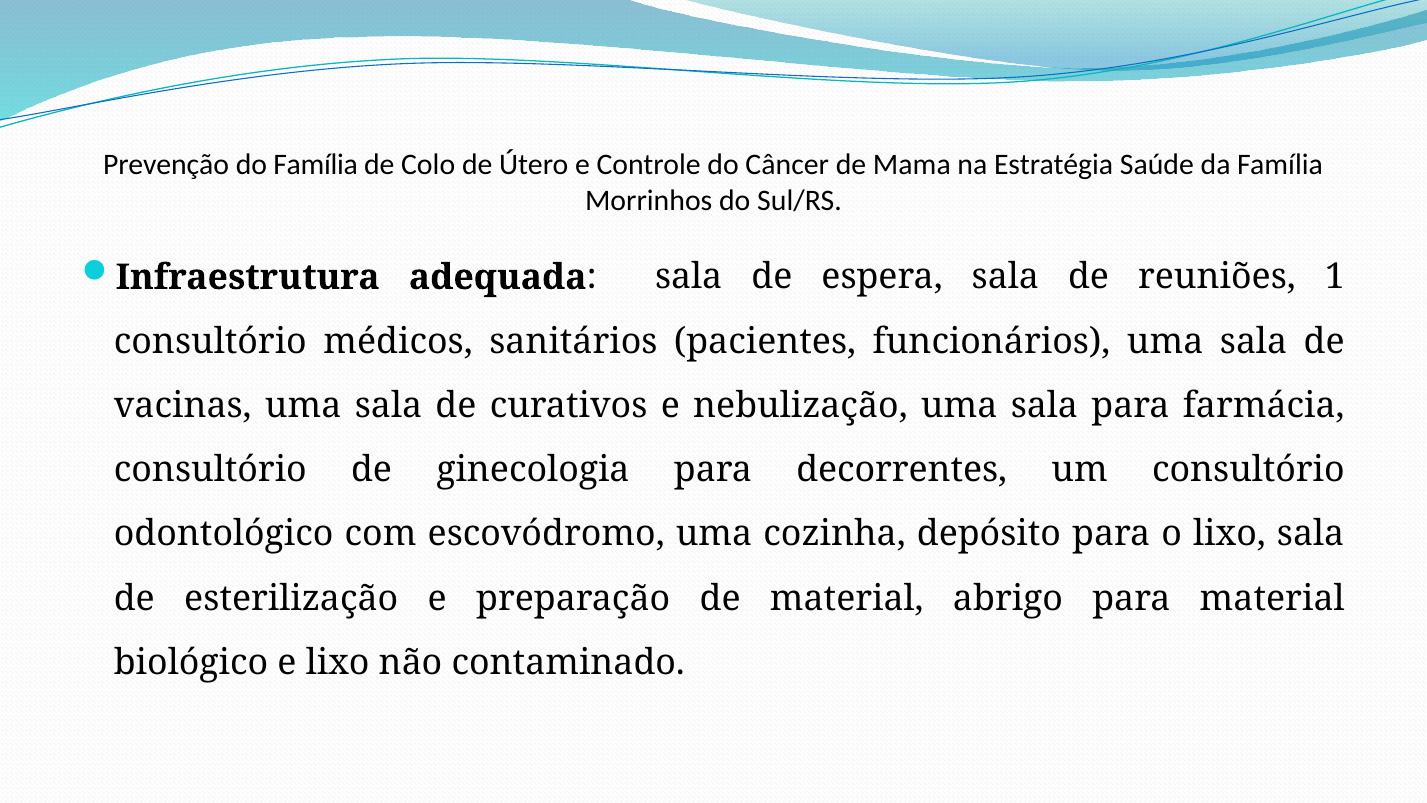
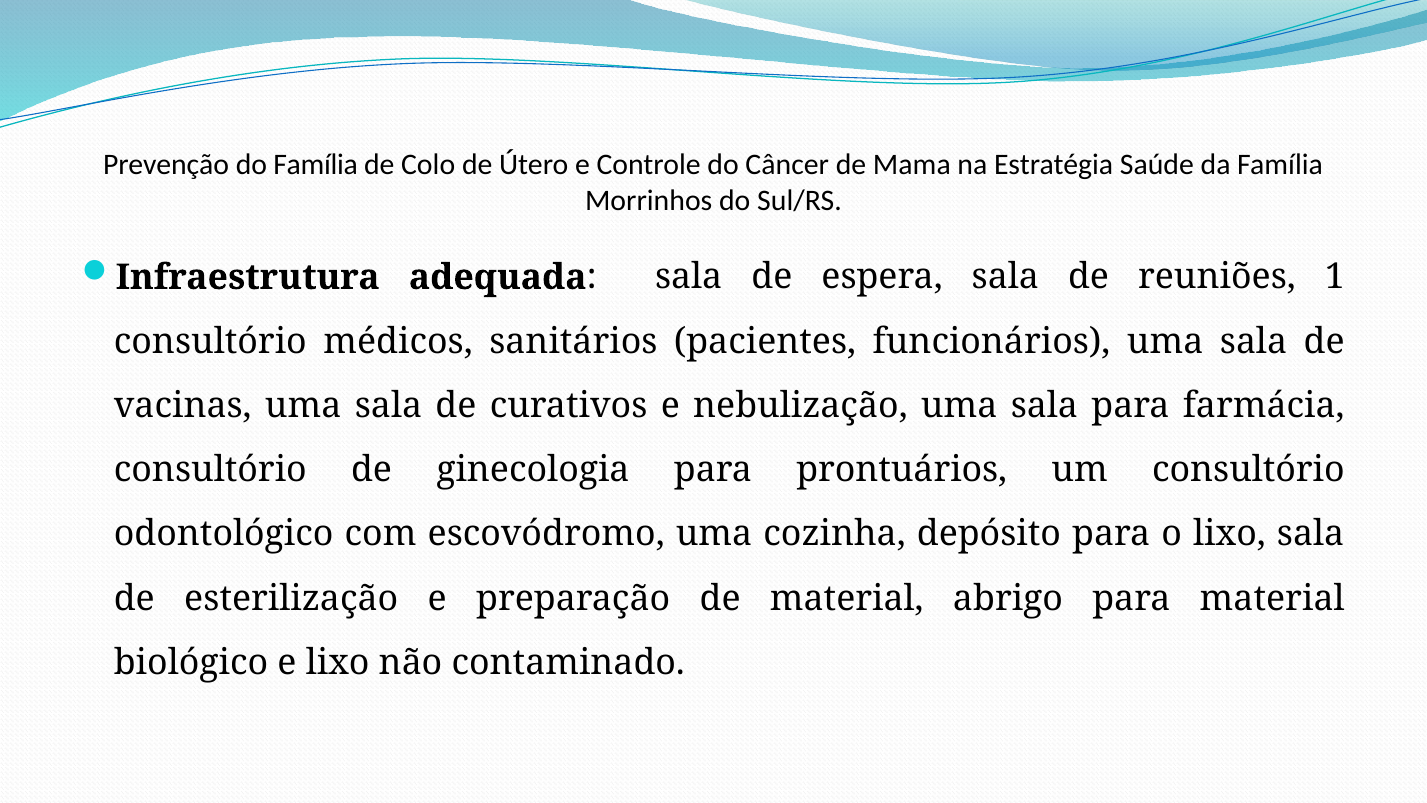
decorrentes: decorrentes -> prontuários (902, 470)
